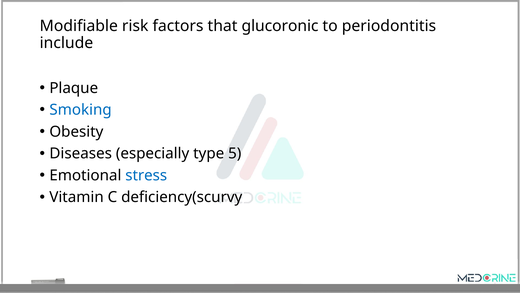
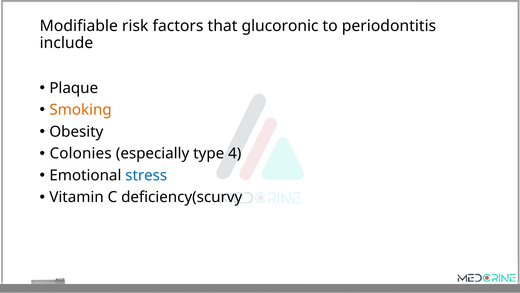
Smoking colour: blue -> orange (81, 110)
Diseases: Diseases -> Colonies (81, 153)
5: 5 -> 4 (235, 153)
